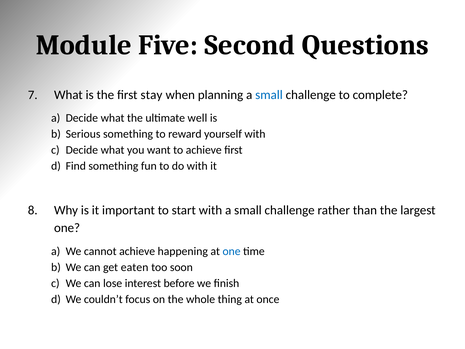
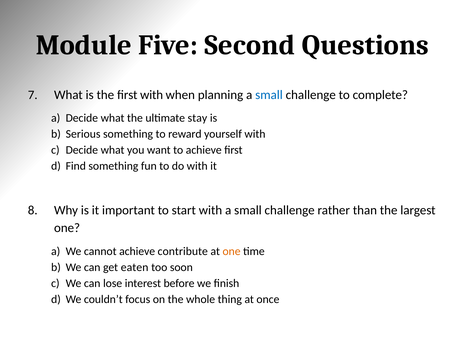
first stay: stay -> with (152, 95)
well: well -> stay (197, 118)
happening: happening -> contribute (183, 251)
one colour: blue -> orange (232, 251)
